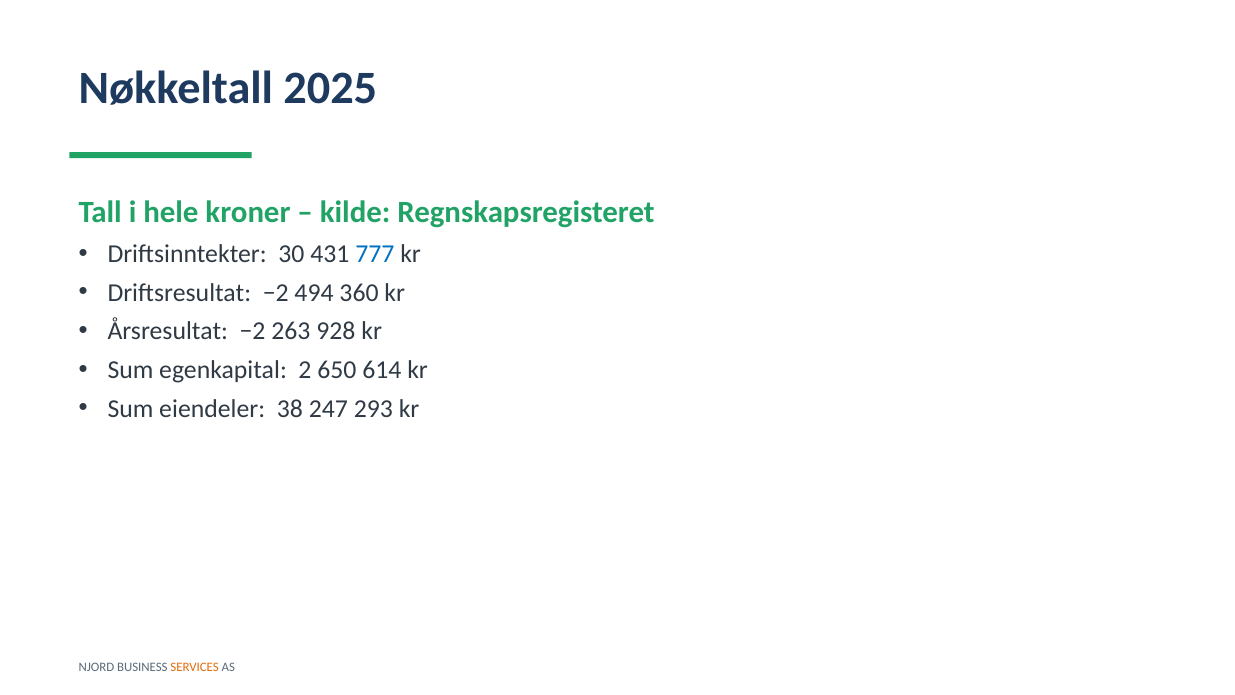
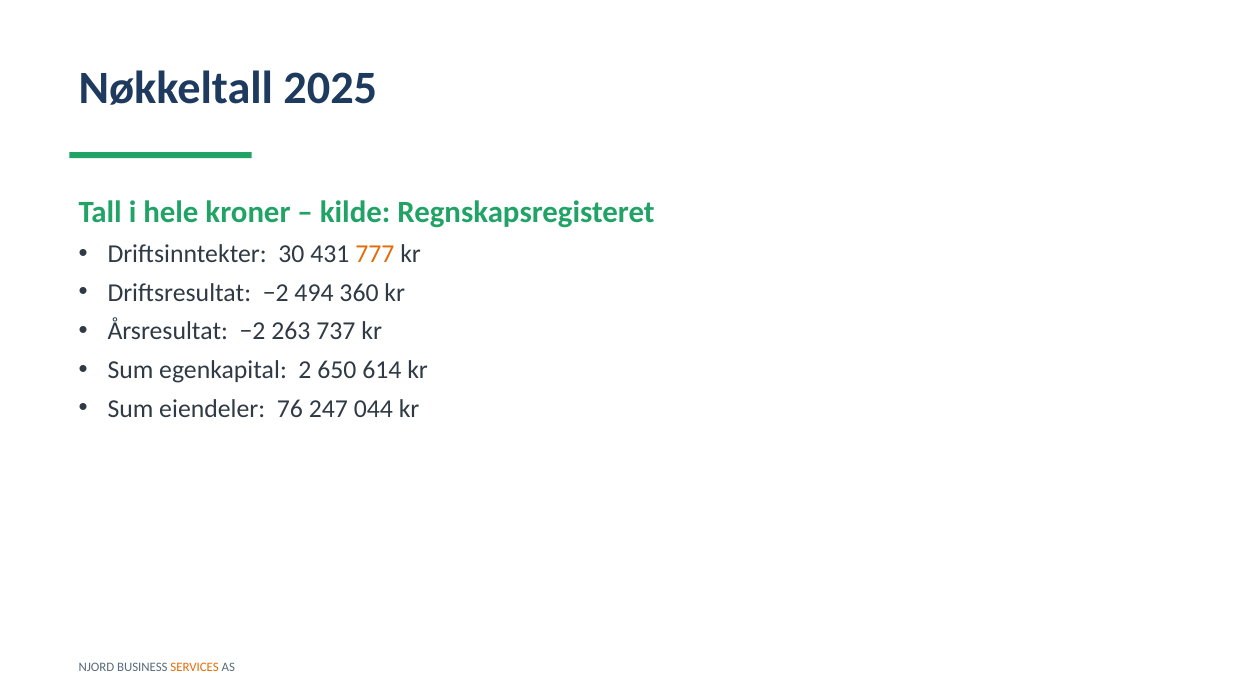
777 colour: blue -> orange (375, 254)
928: 928 -> 737 (336, 331)
38: 38 -> 76 (290, 408)
293: 293 -> 044 (373, 408)
